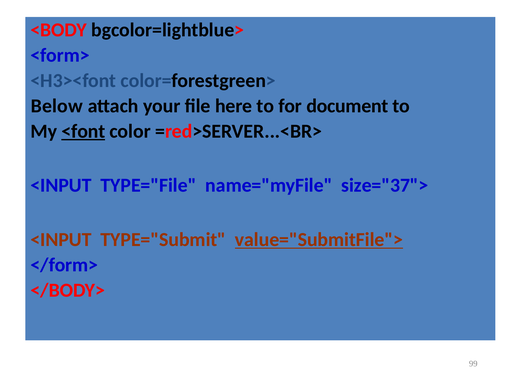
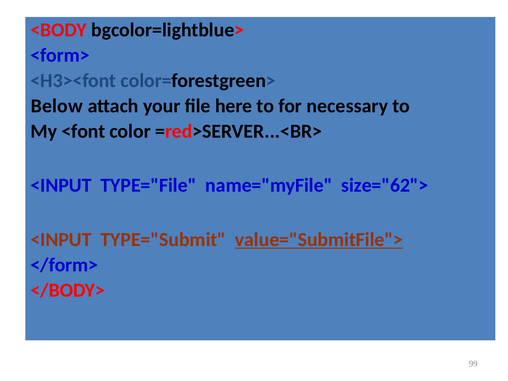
document: document -> necessary (347, 106)
<font underline: present -> none (83, 131)
size="37">: size="37"> -> size="62"> (385, 185)
